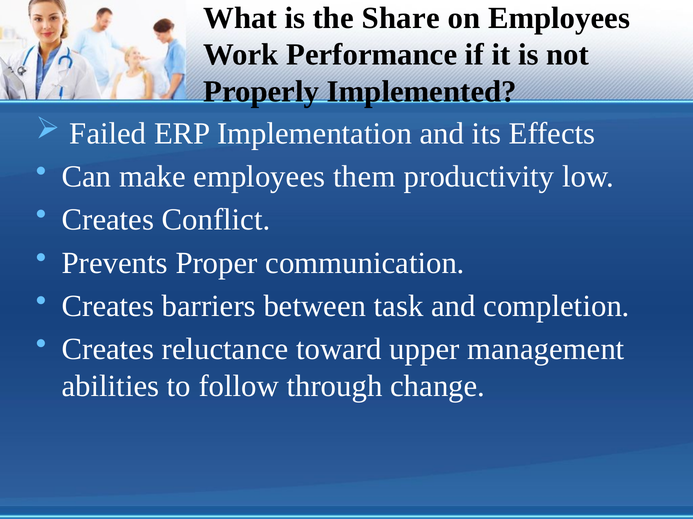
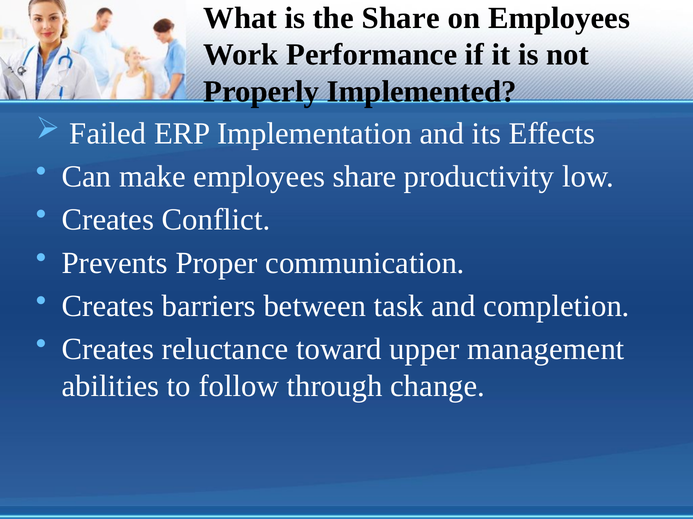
employees them: them -> share (365, 177)
